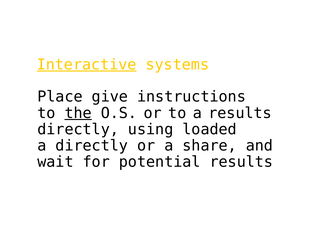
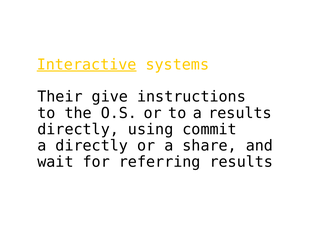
Place: Place -> Their (60, 97)
the underline: present -> none (78, 113)
loaded: loaded -> commit (210, 129)
potential: potential -> referring (160, 162)
